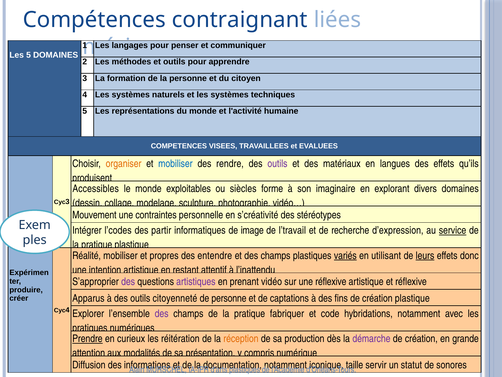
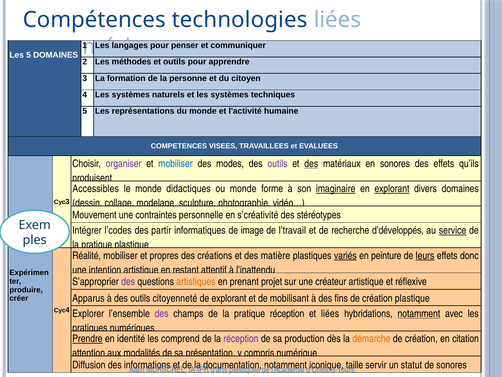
contraignant: contraignant -> technologies (240, 20)
organiser colour: orange -> purple (124, 163)
rendre: rendre -> modes (230, 163)
des underline: none -> present (311, 163)
en langues: langues -> sonores (395, 163)
exploitables: exploitables -> didactiques (188, 189)
ou siècles: siècles -> monde (243, 189)
imaginaire underline: none -> present (336, 189)
explorant underline: none -> present (392, 189)
d’expression: d’expression -> d’développés (398, 230)
entendre: entendre -> créations (215, 255)
et des champs: champs -> matière (275, 255)
utilisant: utilisant -> peinture (386, 255)
artistiques colour: purple -> orange (196, 281)
vidéo: vidéo -> projet (272, 281)
une réflexive: réflexive -> créateur (331, 281)
de personne: personne -> explorant (229, 298)
captations: captations -> mobilisant (289, 298)
pratique fabriquer: fabriquer -> réception (287, 313)
et code: code -> liées (330, 313)
notamment underline: none -> present (419, 313)
curieux: curieux -> identité (131, 338)
réitération: réitération -> comprend (180, 338)
réception colour: orange -> purple (241, 338)
démarche colour: purple -> orange (371, 338)
grande: grande -> citation (466, 338)
